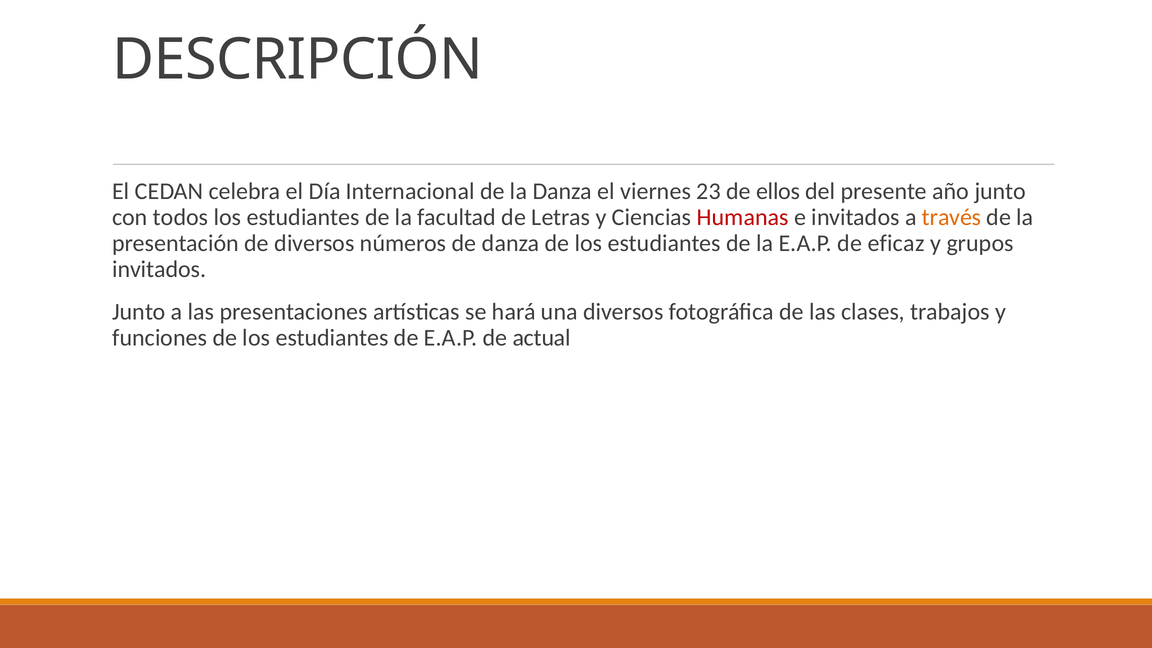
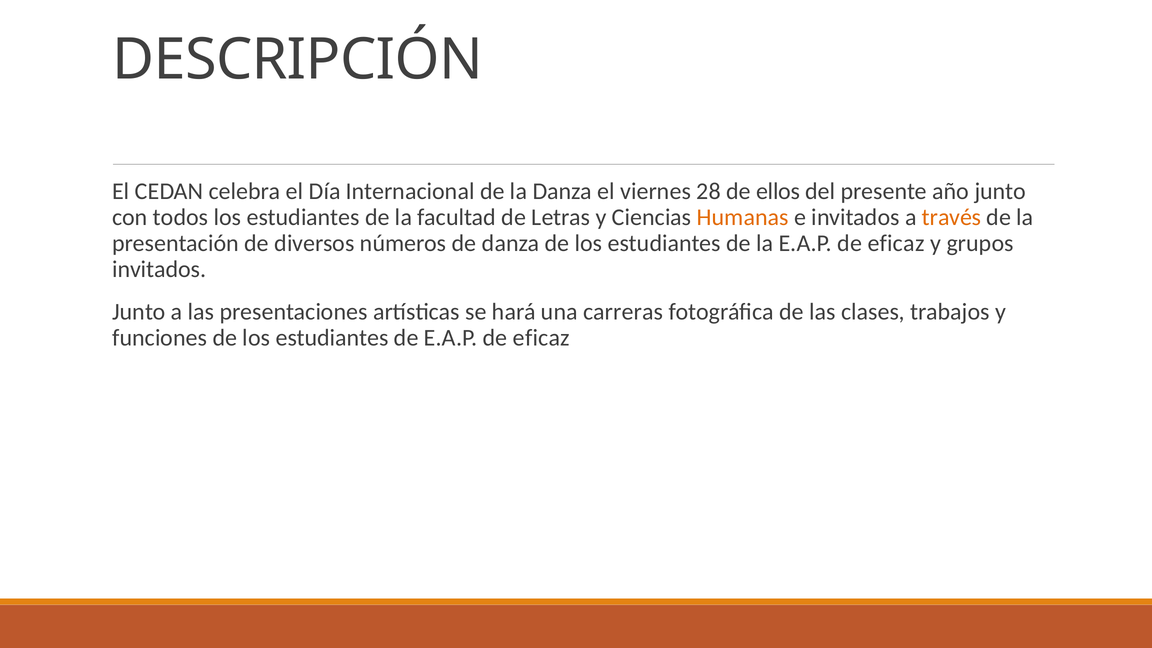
23: 23 -> 28 (709, 192)
Humanas colour: red -> orange (743, 217)
una diversos: diversos -> carreras (623, 312)
de E.A.P de actual: actual -> eficaz (541, 338)
